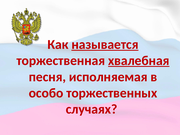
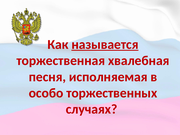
хвалебная underline: present -> none (139, 61)
